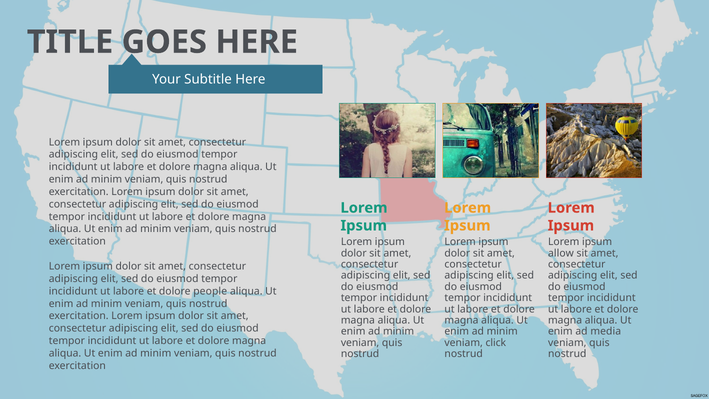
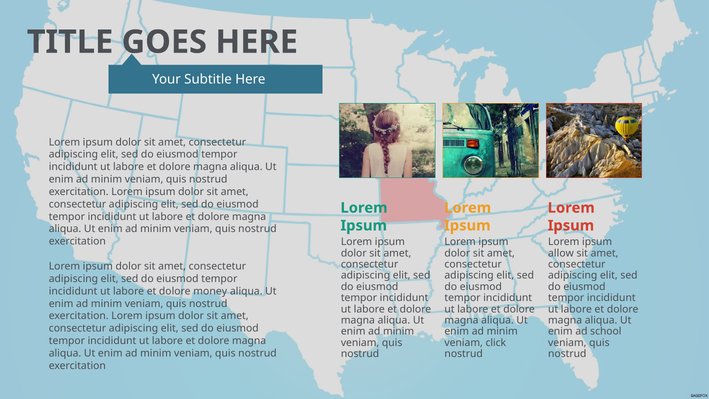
people: people -> money (210, 291)
media: media -> school (606, 331)
